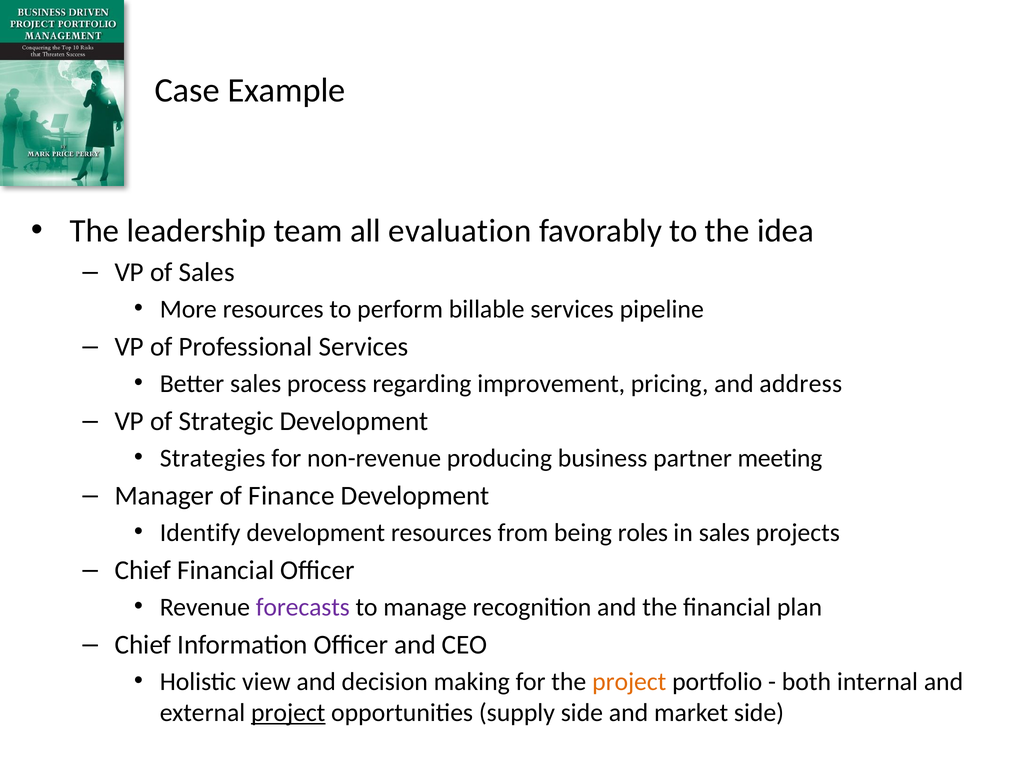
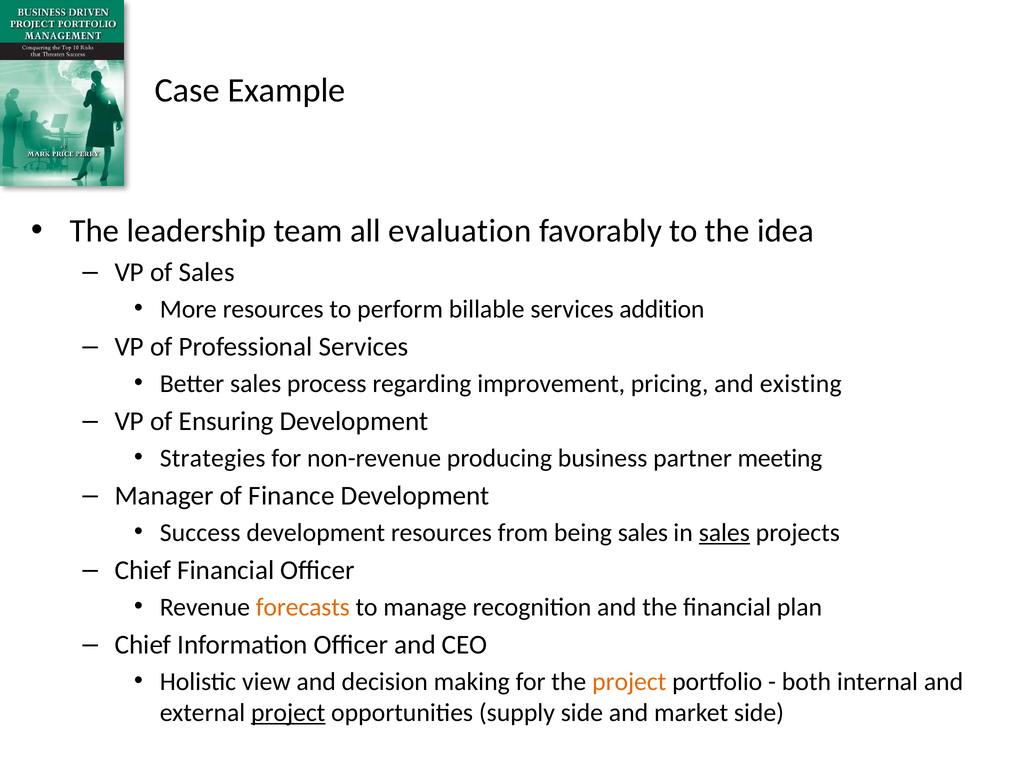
pipeline: pipeline -> addition (662, 309)
address: address -> existing (801, 383)
Strategic: Strategic -> Ensuring (226, 421)
Identify: Identify -> Success (200, 532)
being roles: roles -> sales (643, 532)
sales underline: none -> present (724, 532)
forecasts colour: purple -> orange (303, 607)
